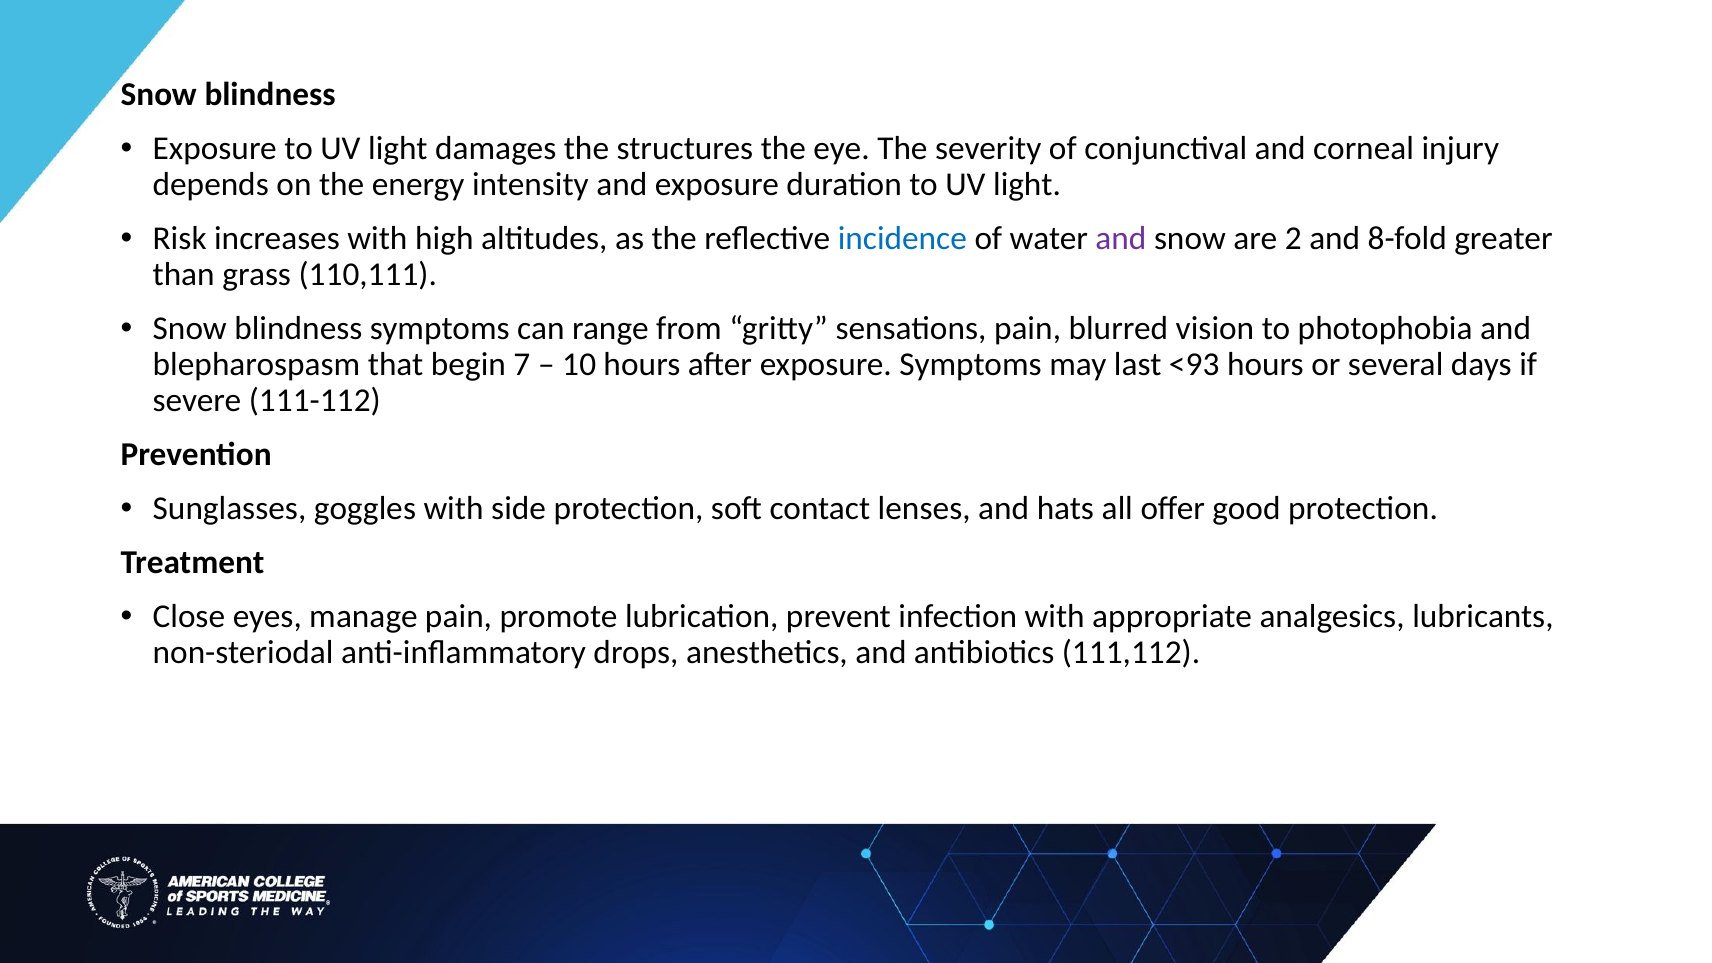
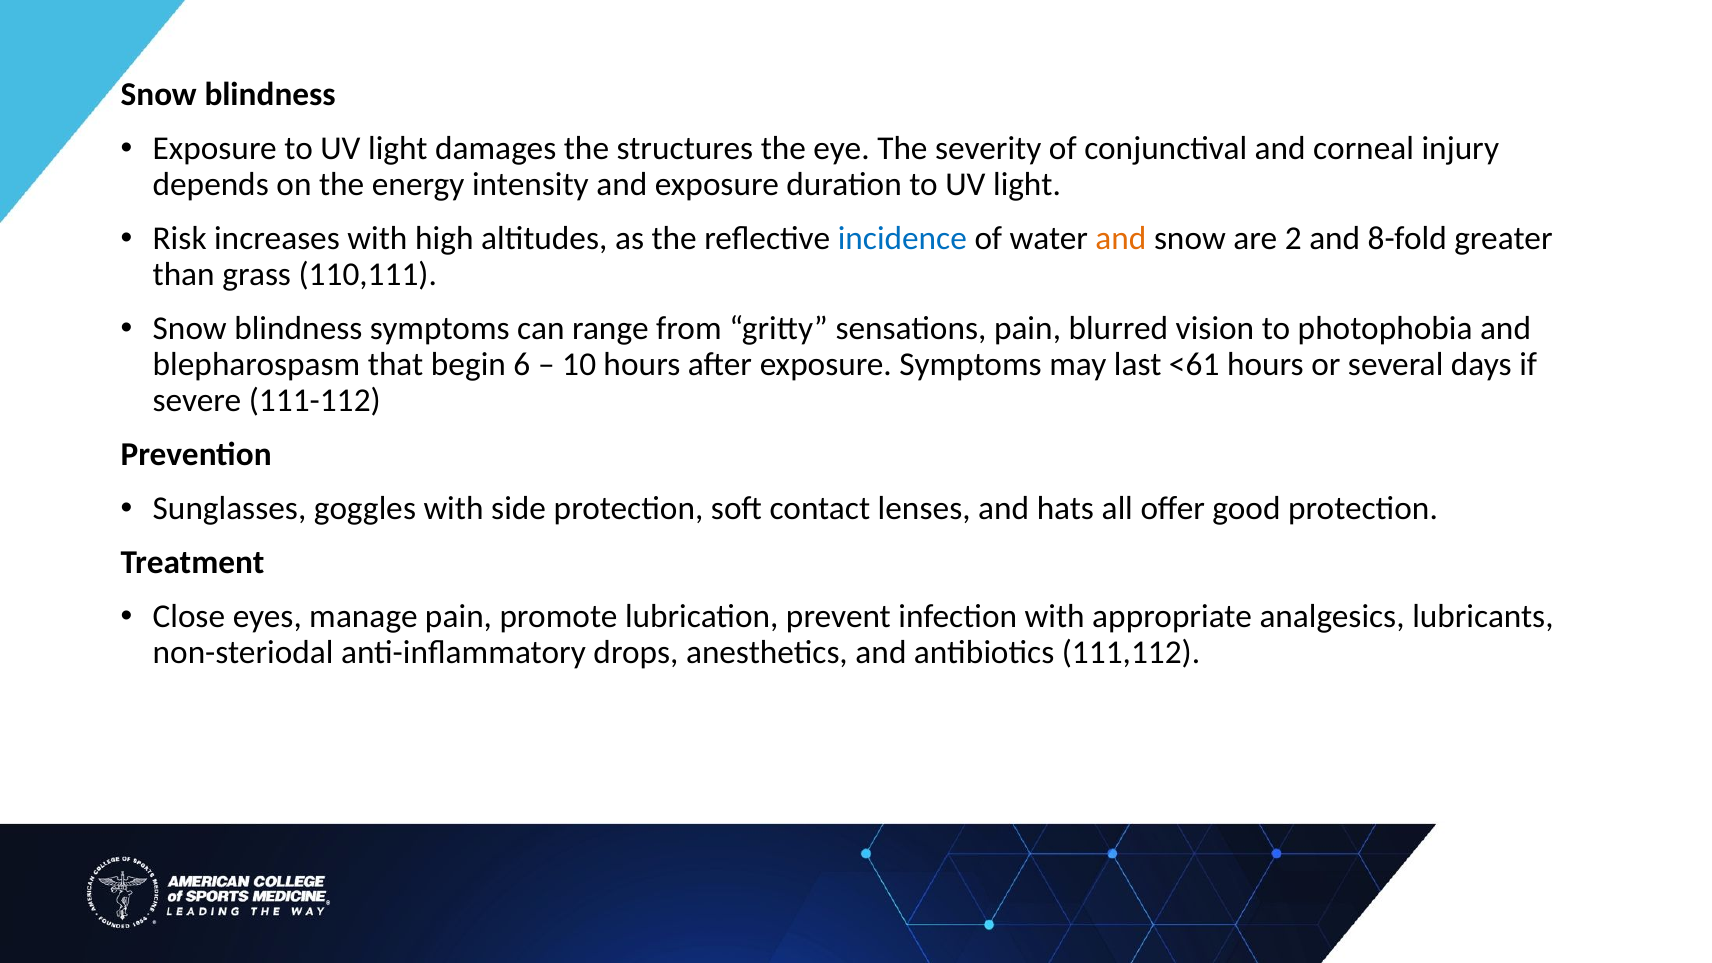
and colour: purple -> orange (1121, 239)
7: 7 -> 6 (522, 365)
<93: <93 -> <61 (1194, 365)
